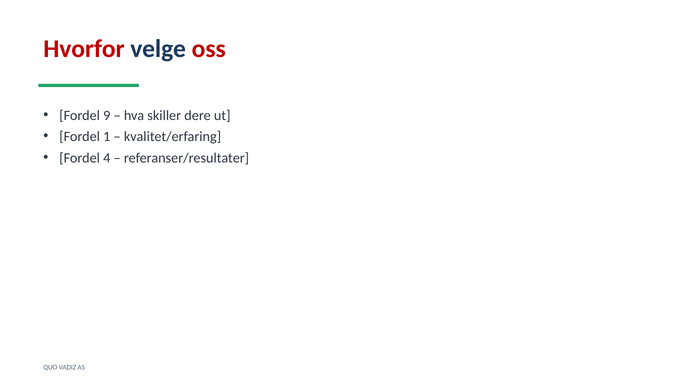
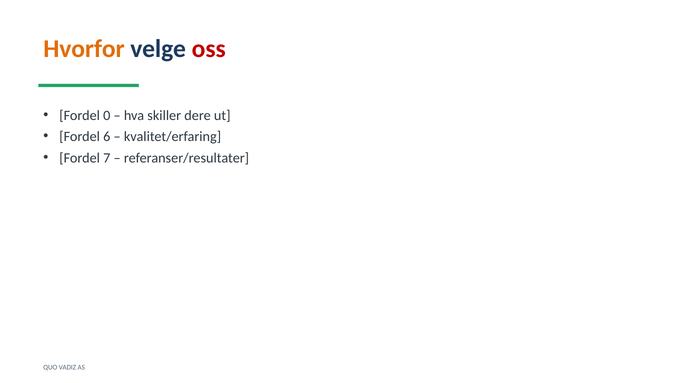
Hvorfor colour: red -> orange (84, 49)
9: 9 -> 0 (107, 115)
1: 1 -> 6 (107, 137)
4: 4 -> 7 (107, 158)
